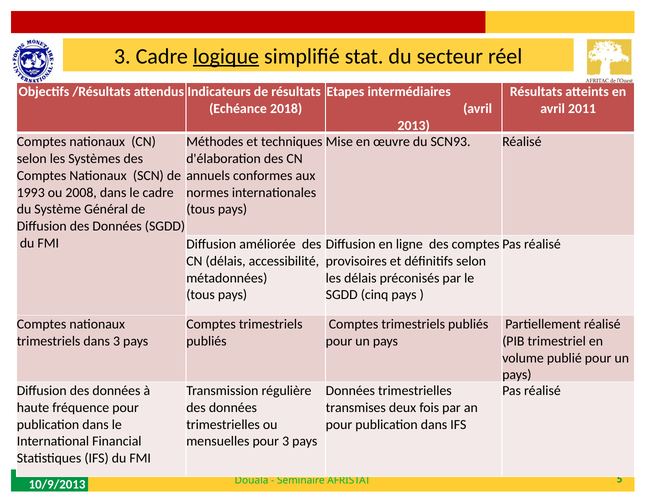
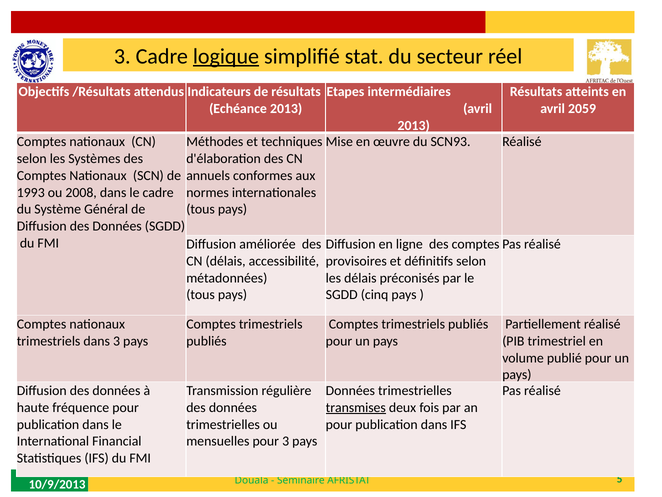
Echéance 2018: 2018 -> 2013 (286, 109)
2011: 2011 -> 2059 (582, 109)
transmises underline: none -> present (356, 407)
